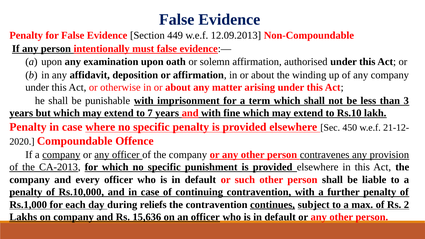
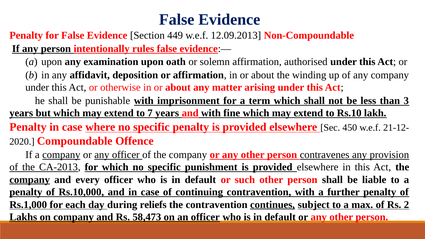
must: must -> rules (143, 49)
company underline: none -> present (30, 180)
15,636: 15,636 -> 58,473 (147, 217)
